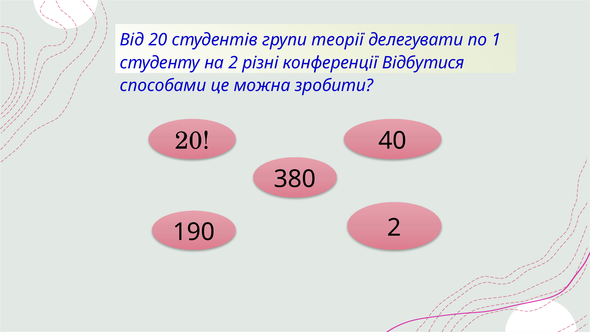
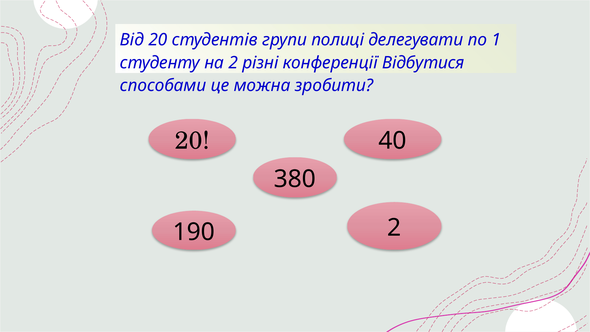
теорії: теорії -> полиці (338, 40)
